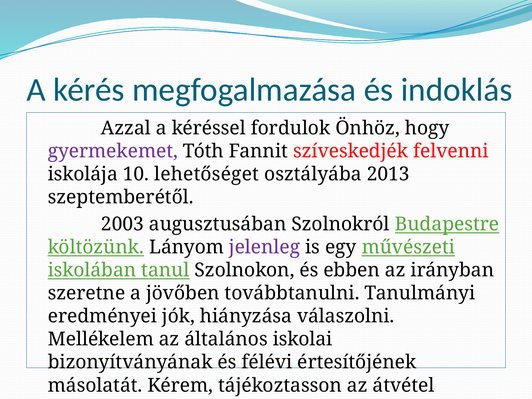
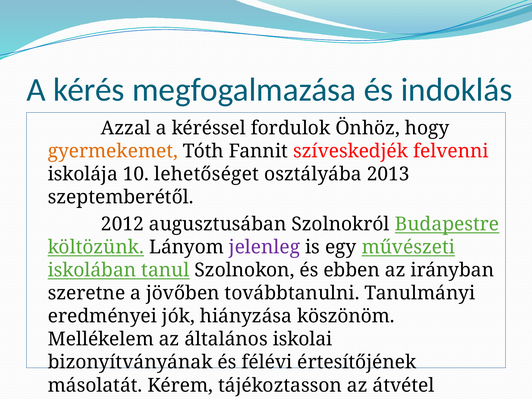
gyermekemet colour: purple -> orange (113, 151)
2003: 2003 -> 2012 (122, 224)
válaszolni: válaszolni -> köszönöm (346, 316)
